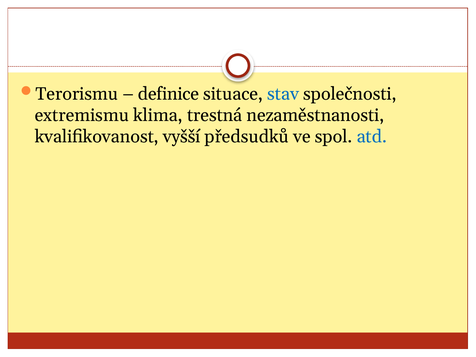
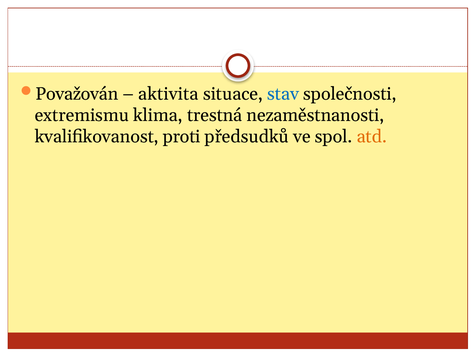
Terorismu: Terorismu -> Považován (77, 94)
definice: definice -> aktivita (168, 94)
vyšší: vyšší -> proti (182, 137)
atd colour: blue -> orange (372, 137)
